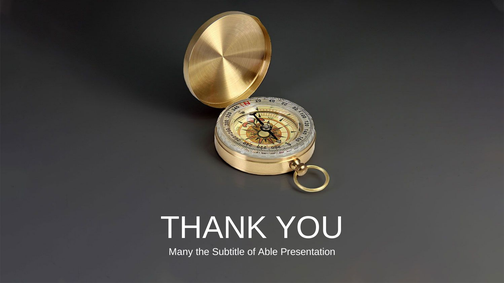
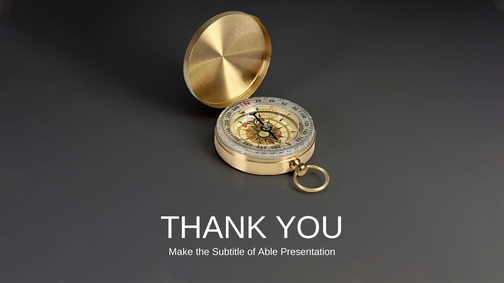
Many: Many -> Make (181, 252)
